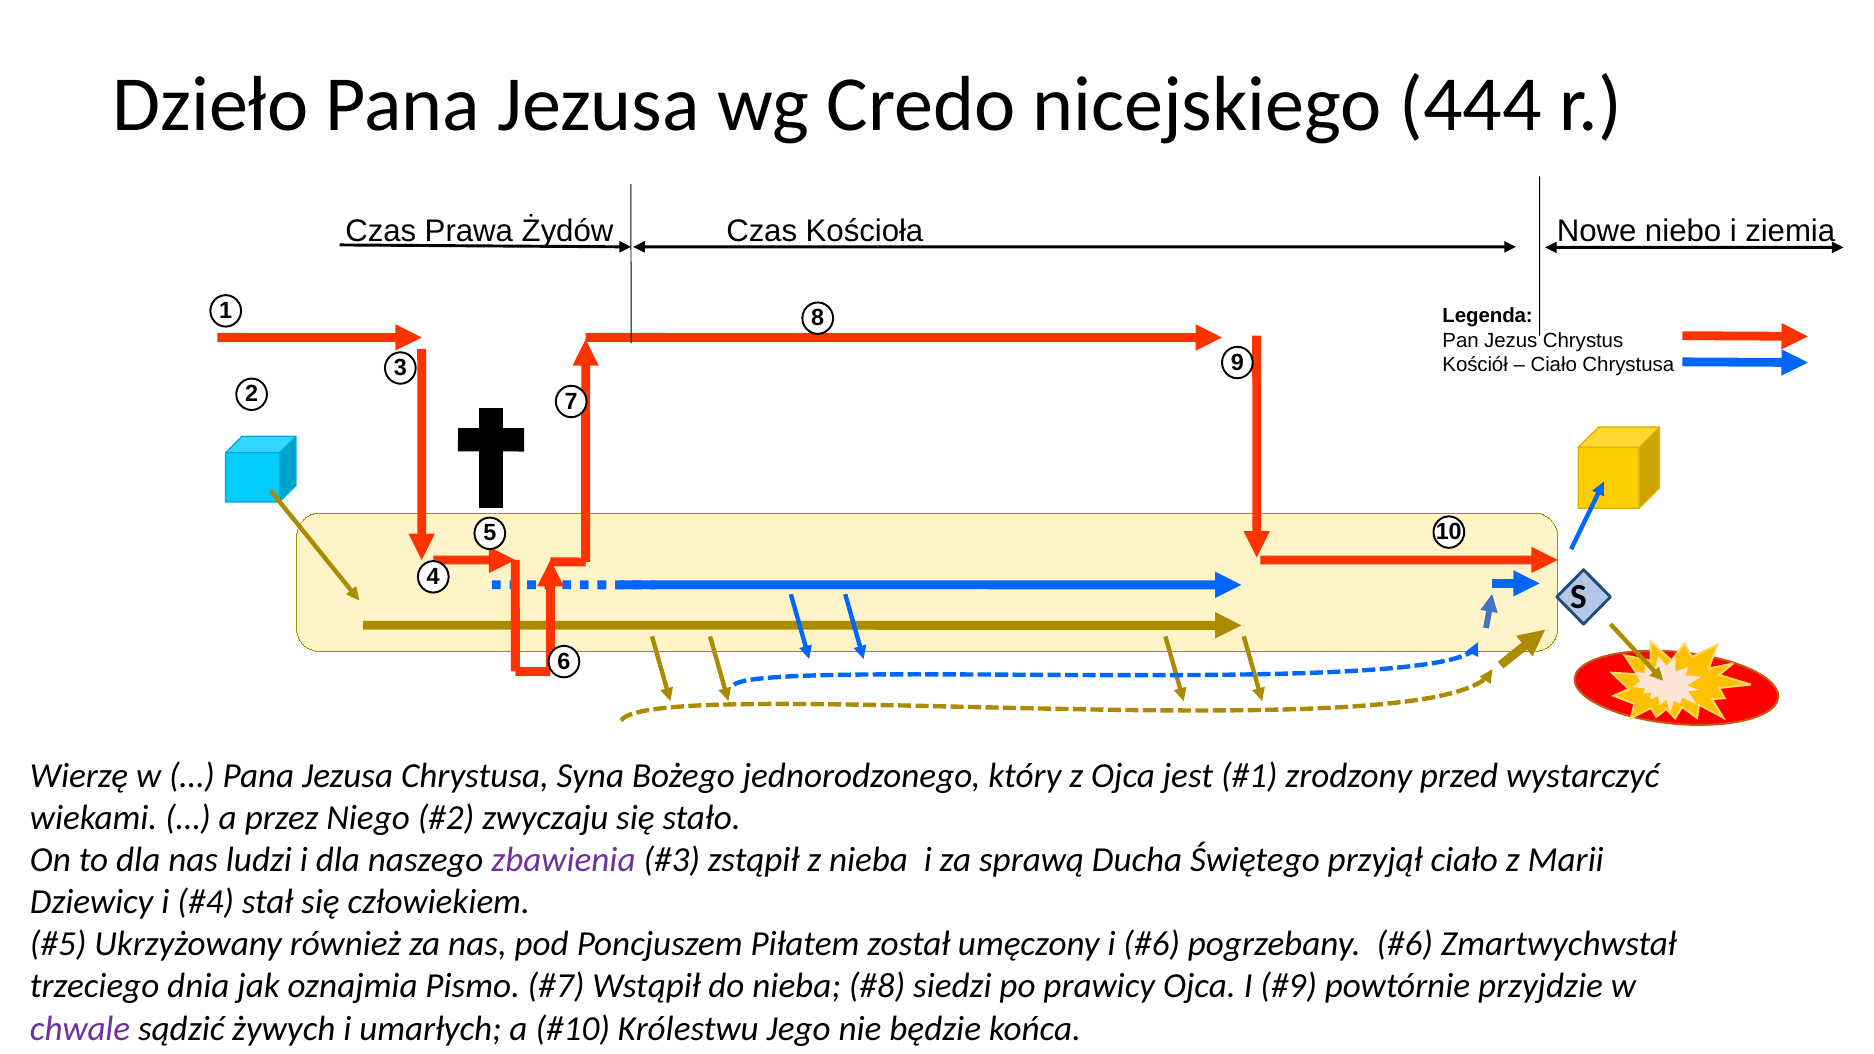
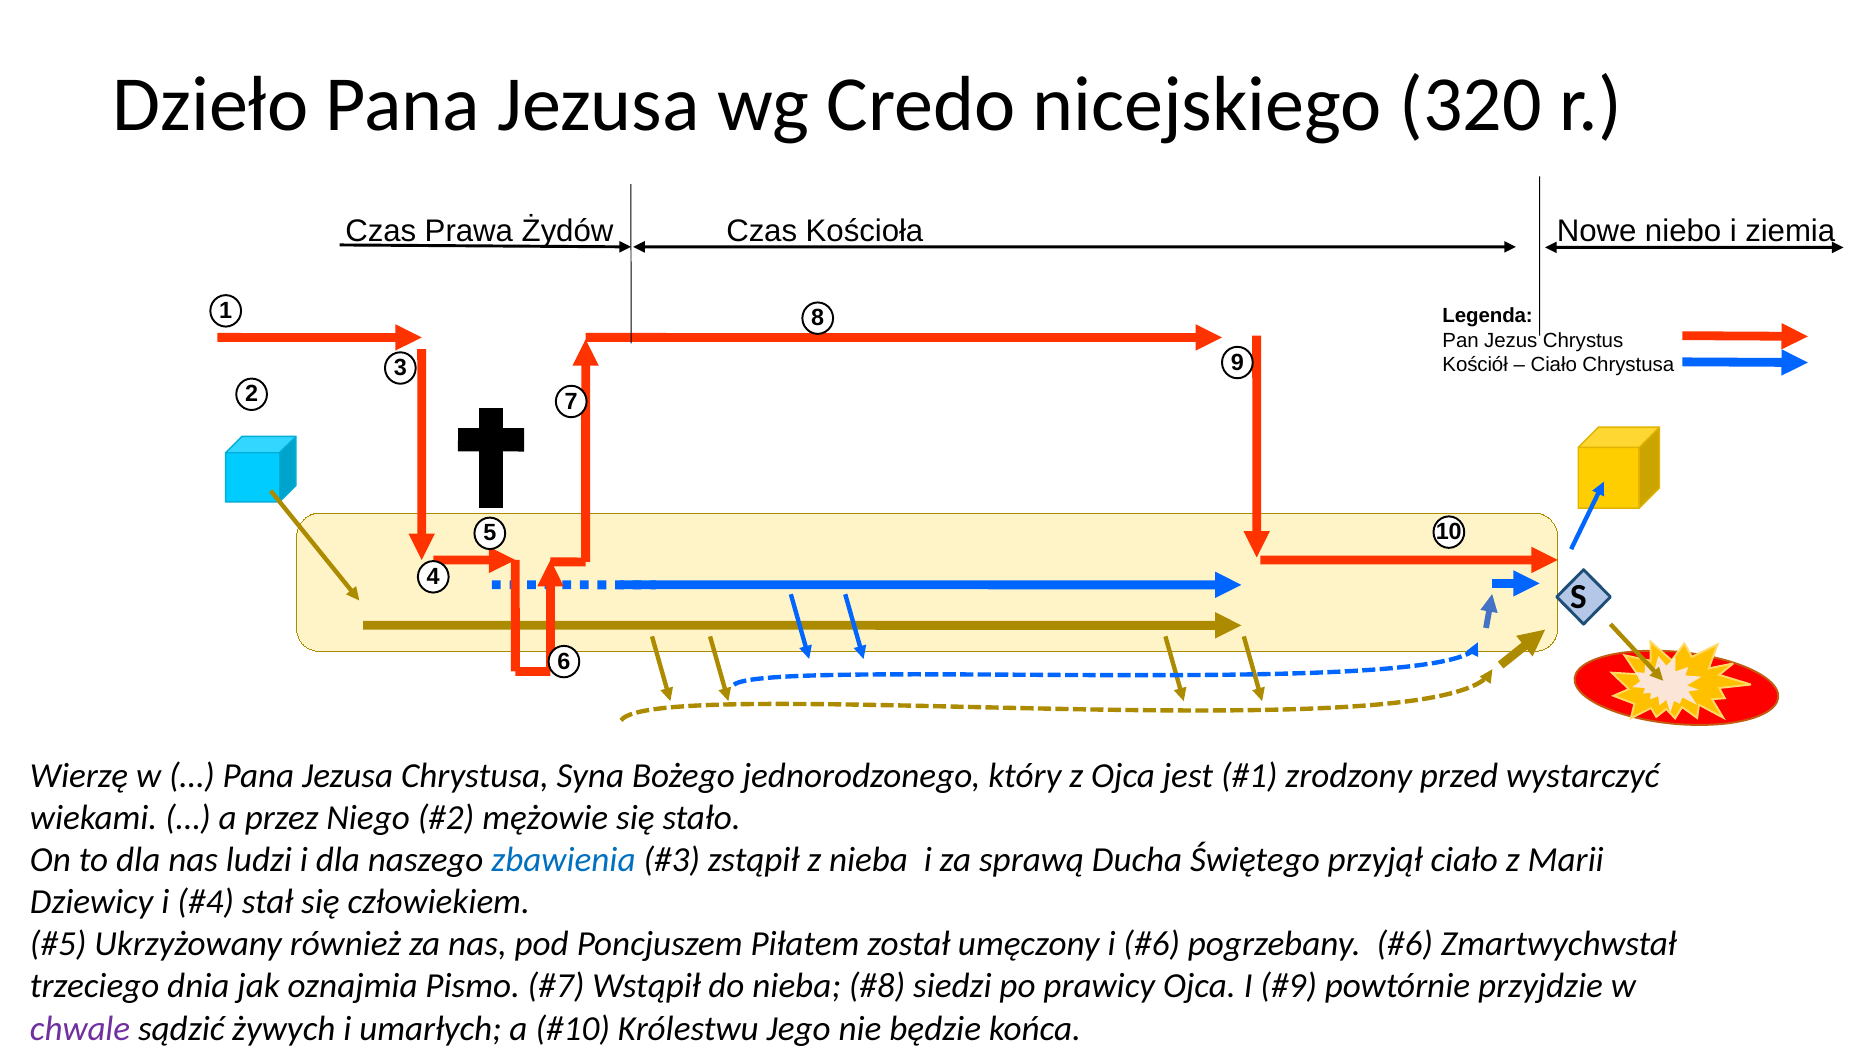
444: 444 -> 320 (1470, 105)
zwyczaju: zwyczaju -> mężowie (545, 818)
zbawienia colour: purple -> blue (564, 860)
